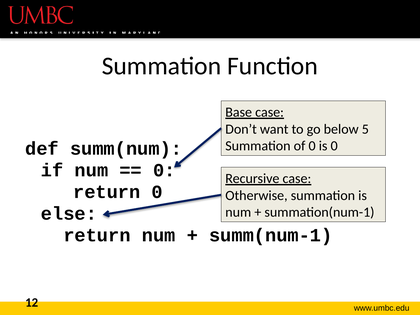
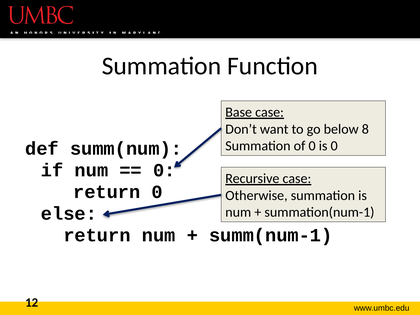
5: 5 -> 8 (365, 129)
